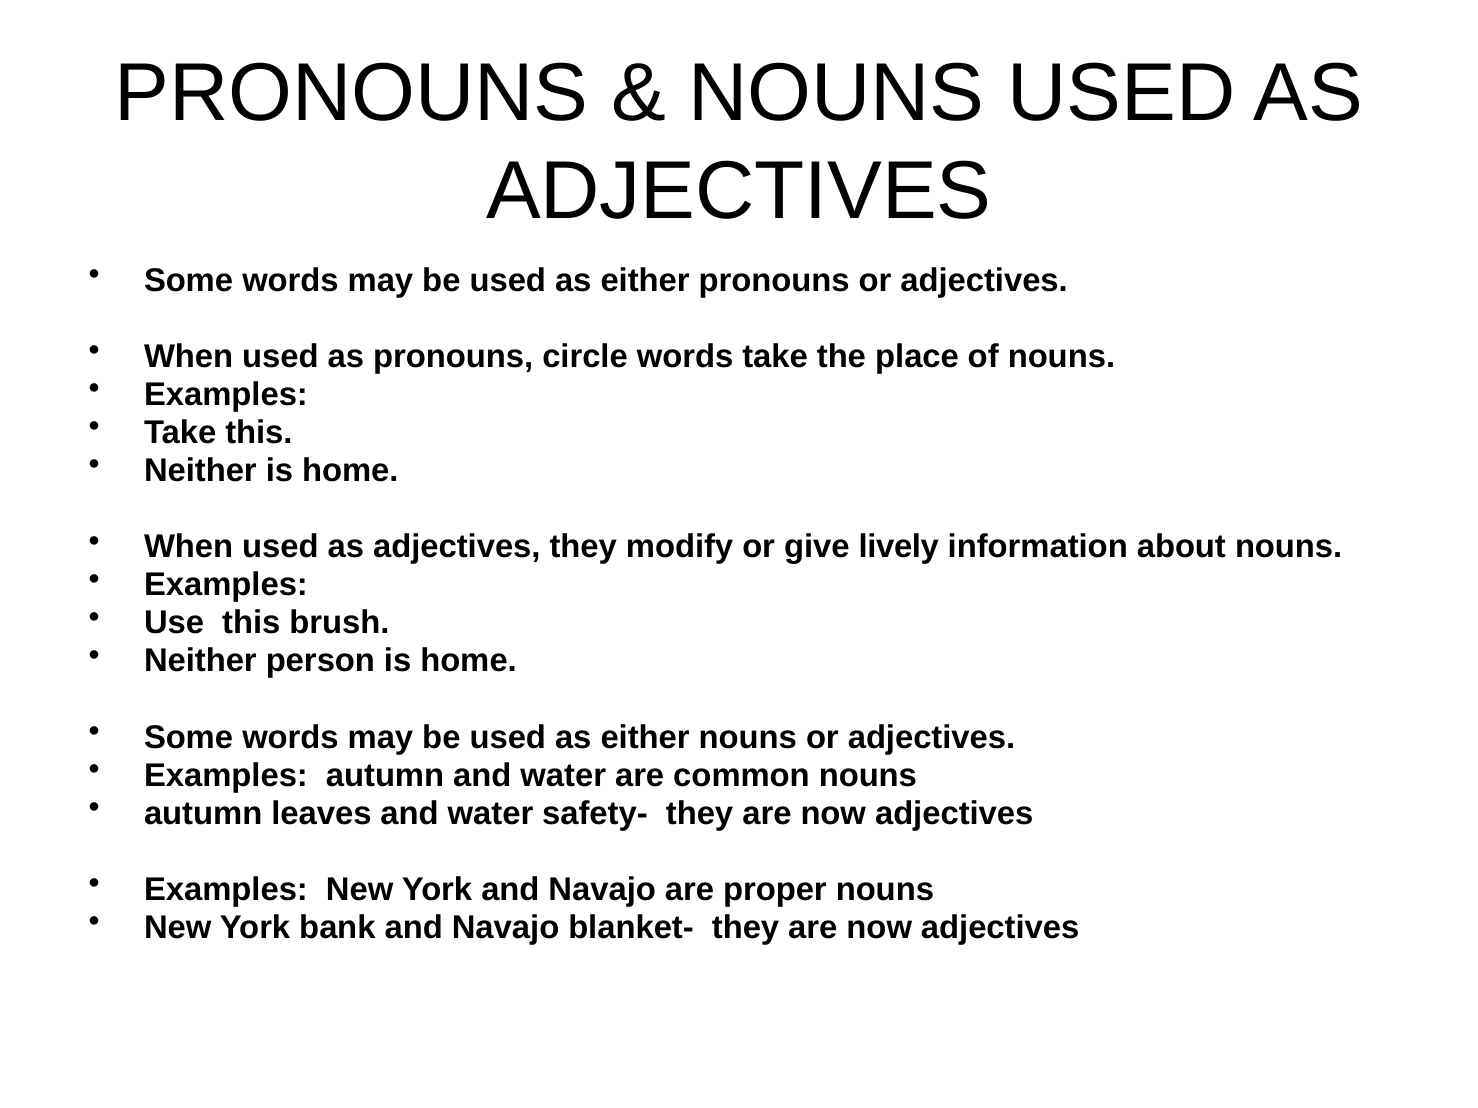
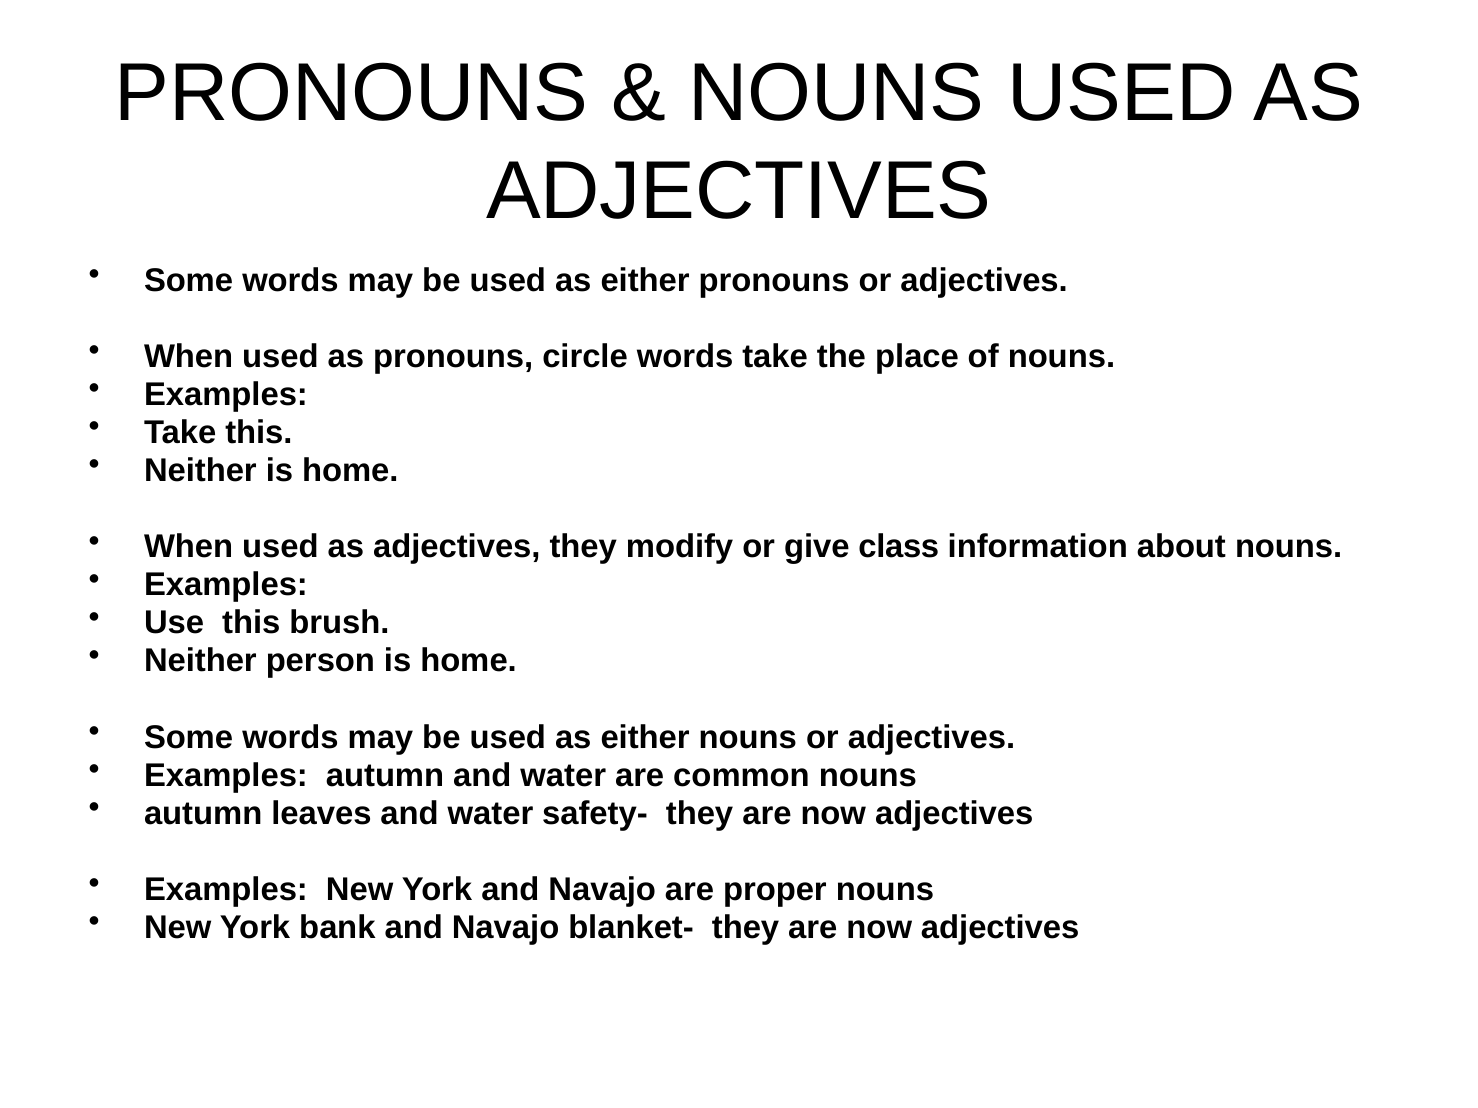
lively: lively -> class (899, 547)
